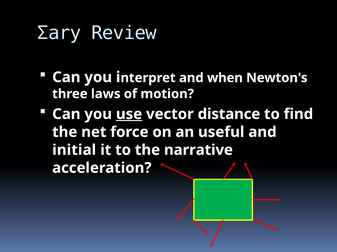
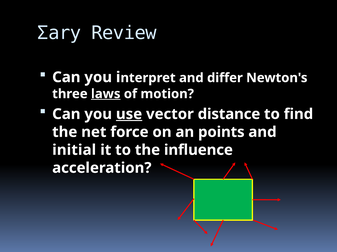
when: when -> differ (225, 78)
laws underline: none -> present (106, 94)
useful: useful -> points (221, 132)
narrative: narrative -> influence (198, 150)
